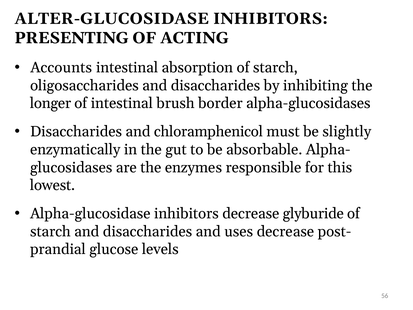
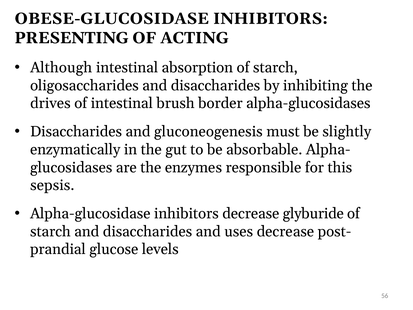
ALTER-GLUCOSIDASE: ALTER-GLUCOSIDASE -> OBESE-GLUCOSIDASE (112, 19)
Accounts: Accounts -> Although (61, 68)
longer: longer -> drives (50, 103)
chloramphenicol: chloramphenicol -> gluconeogenesis (208, 132)
lowest: lowest -> sepsis (52, 185)
